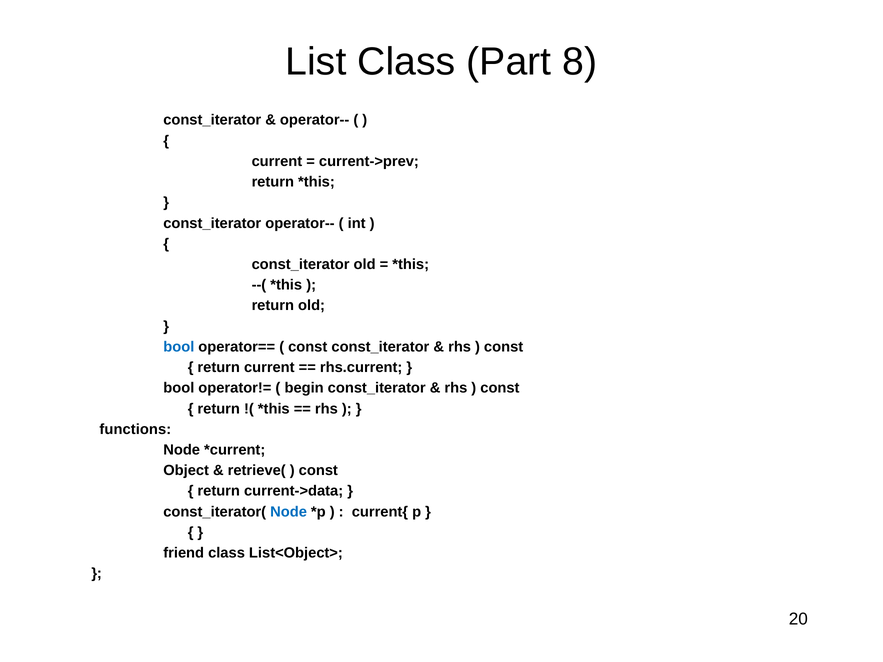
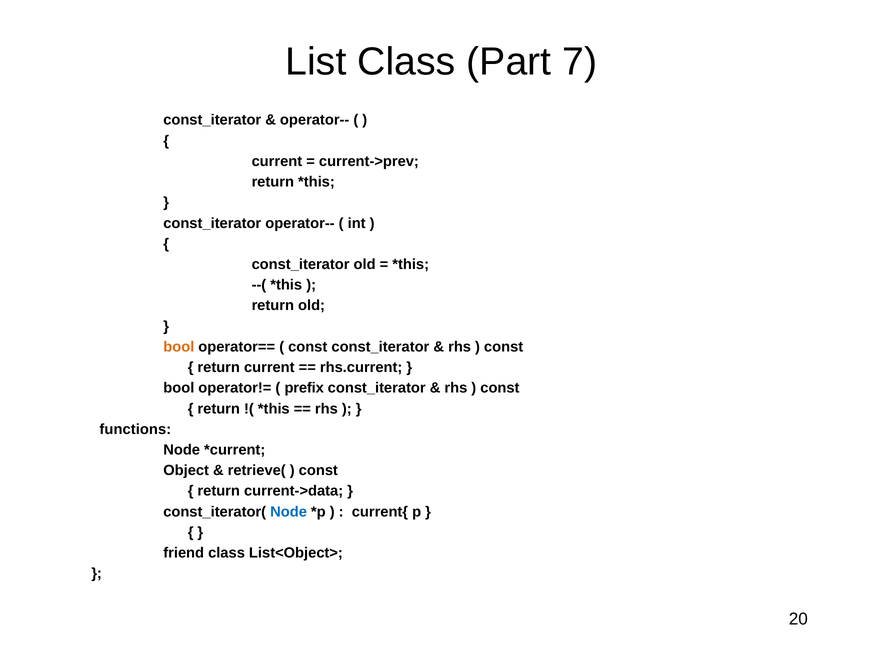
8: 8 -> 7 (580, 62)
bool colour: blue -> orange (179, 347)
begin: begin -> prefix (304, 388)
